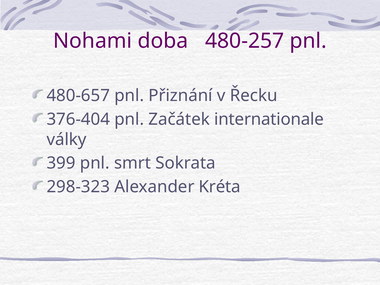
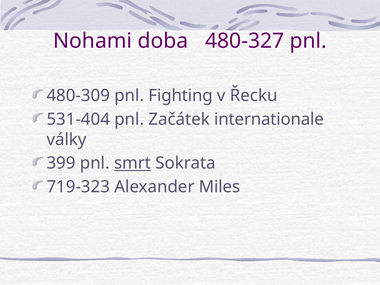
480-257: 480-257 -> 480-327 (245, 41)
480-657: 480-657 -> 480-309 (78, 96)
Přiznání: Přiznání -> Fighting (181, 96)
376-404: 376-404 -> 531-404 (78, 119)
smrt underline: none -> present (133, 163)
298-323: 298-323 -> 719-323 (78, 187)
Kréta: Kréta -> Miles (220, 187)
